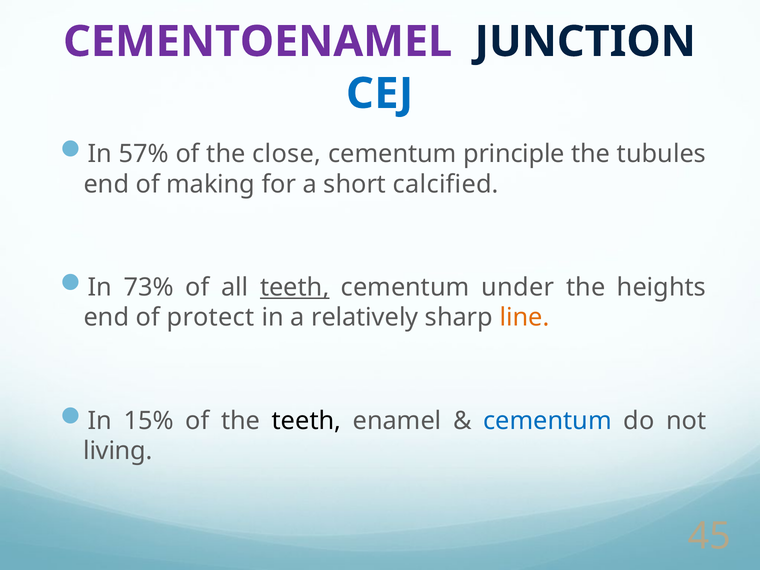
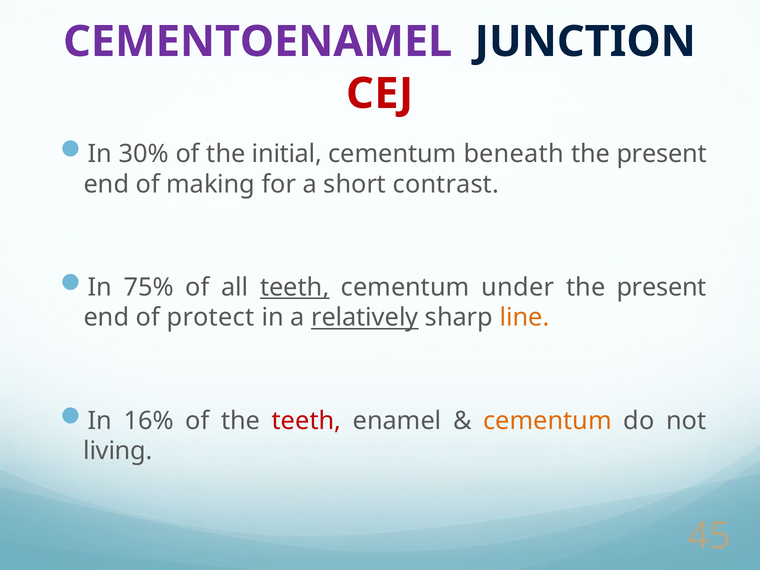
CEJ colour: blue -> red (380, 94)
57%: 57% -> 30% (144, 154)
close: close -> initial (287, 154)
principle: principle -> beneath (514, 154)
tubules: tubules -> present (662, 154)
calcified: calcified -> contrast (446, 184)
73%: 73% -> 75% (149, 287)
heights: heights -> present (662, 287)
relatively underline: none -> present (365, 318)
15%: 15% -> 16% (149, 421)
teeth colour: black -> red (306, 421)
cementum colour: blue -> orange (548, 421)
